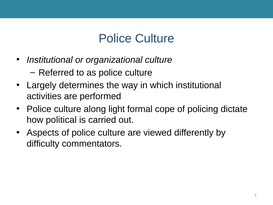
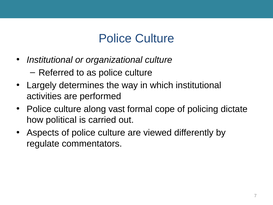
light: light -> vast (117, 109)
difficulty: difficulty -> regulate (43, 143)
